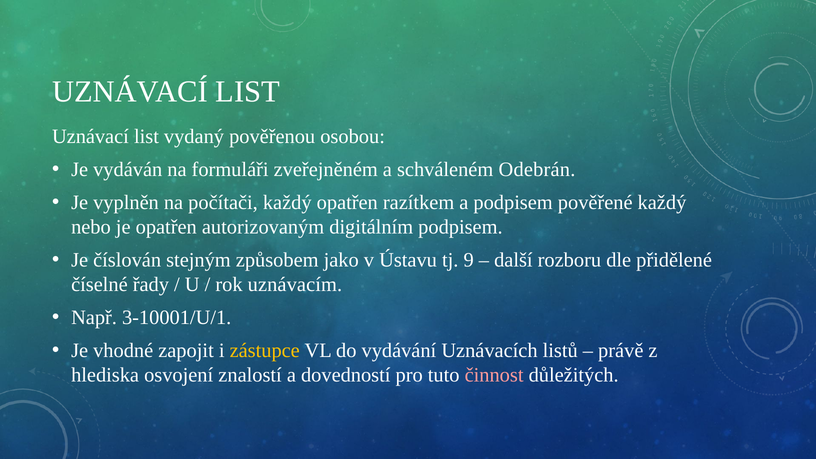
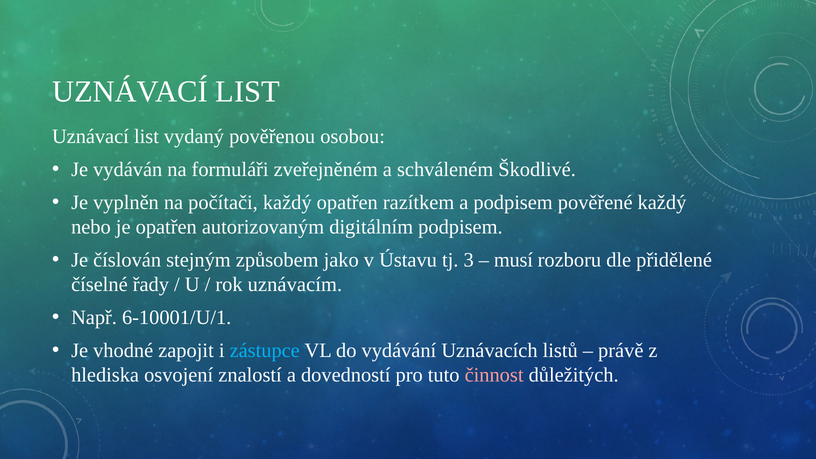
Odebrán: Odebrán -> Škodlivé (537, 170)
9: 9 -> 3 (469, 260)
další: další -> musí (513, 260)
3-10001/U/1: 3-10001/U/1 -> 6-10001/U/1 (177, 318)
zástupce colour: yellow -> light blue (265, 351)
